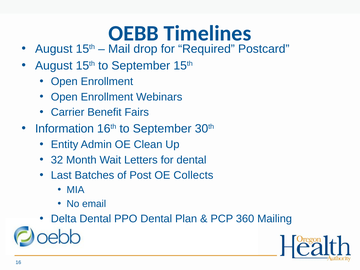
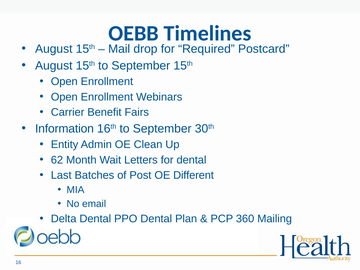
32: 32 -> 62 (57, 160)
Collects: Collects -> Different (194, 175)
